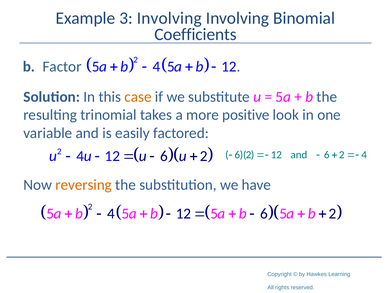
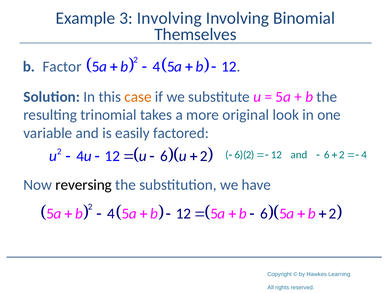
Coefficients: Coefficients -> Themselves (195, 34)
positive: positive -> original (246, 115)
reversing colour: orange -> black (84, 185)
